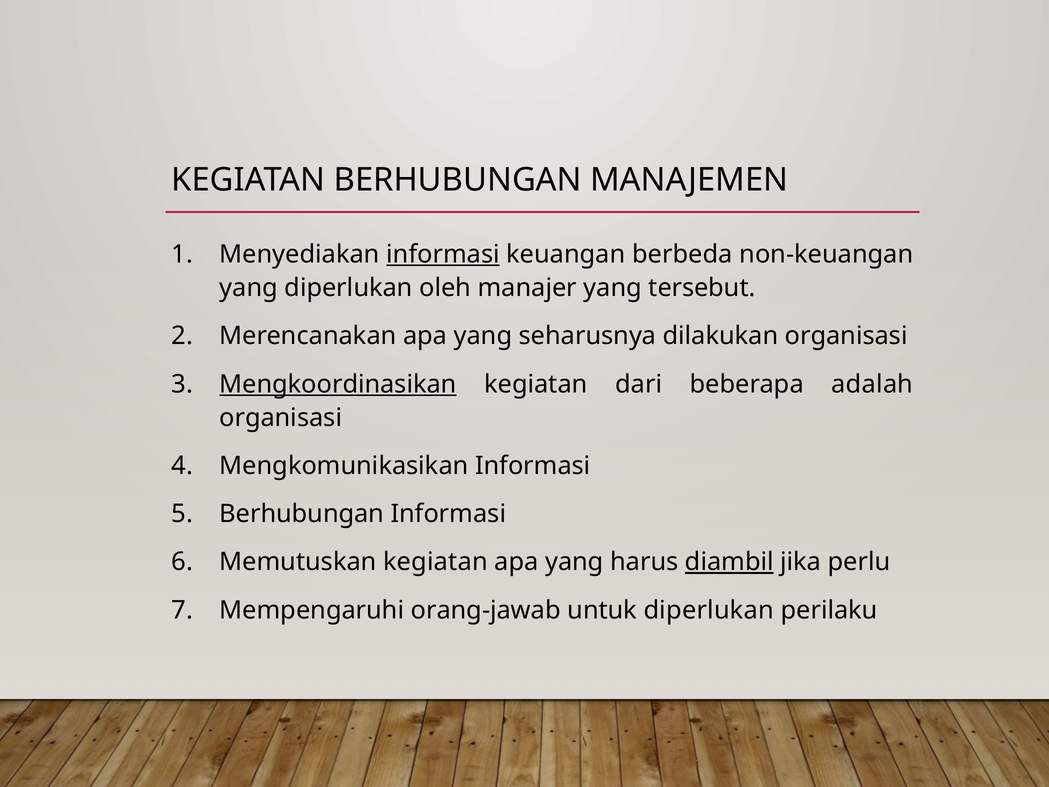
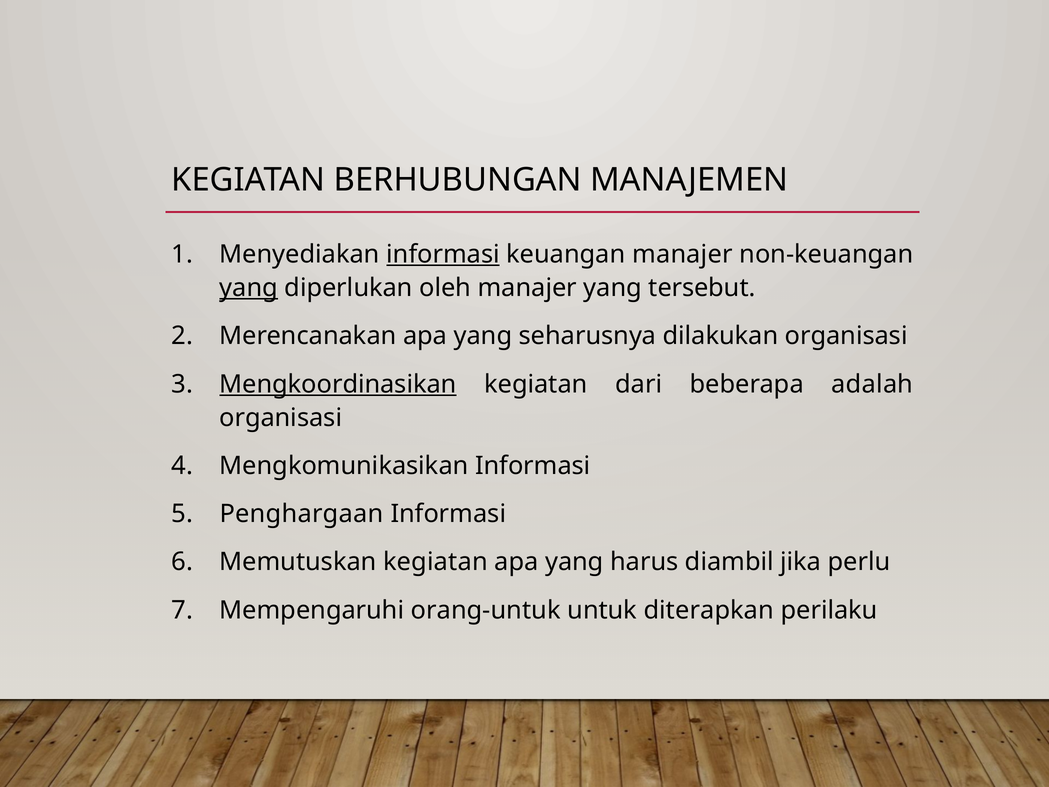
keuangan berbeda: berbeda -> manajer (682, 254)
yang underline: none -> present (249, 288)
Berhubungan: Berhubungan -> Penghargaan (302, 514)
diambil underline: present -> none (729, 562)
orang-jawab: orang-jawab -> orang-untuk (486, 610)
untuk diperlukan: diperlukan -> diterapkan (709, 610)
